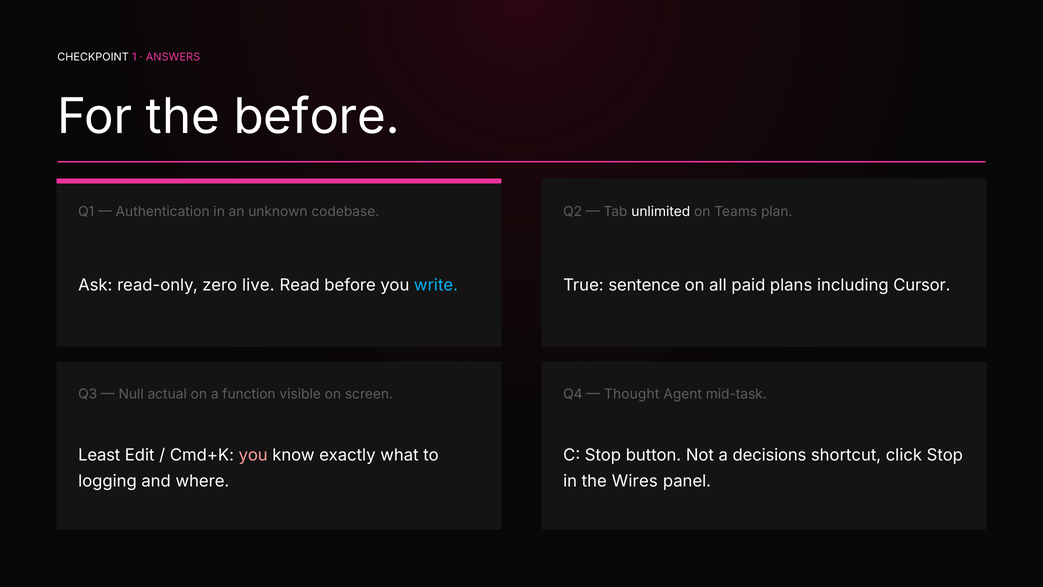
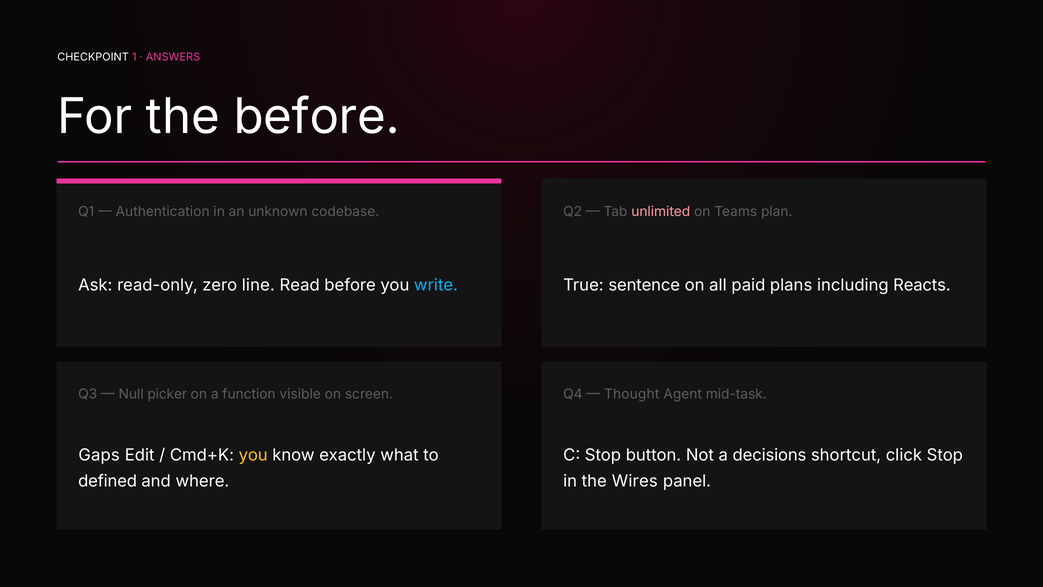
unlimited colour: white -> pink (661, 212)
live: live -> line (258, 285)
Cursor: Cursor -> Reacts (922, 285)
actual: actual -> picker (167, 394)
Least: Least -> Gaps (99, 455)
you colour: pink -> yellow (253, 455)
logging: logging -> defined (108, 481)
